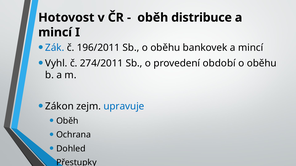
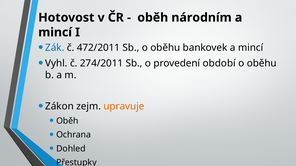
distribuce: distribuce -> národním (202, 18)
196/2011: 196/2011 -> 472/2011 (98, 48)
upravuje colour: blue -> orange (124, 107)
